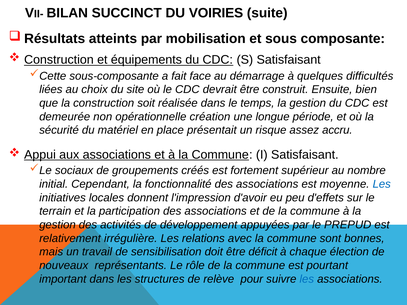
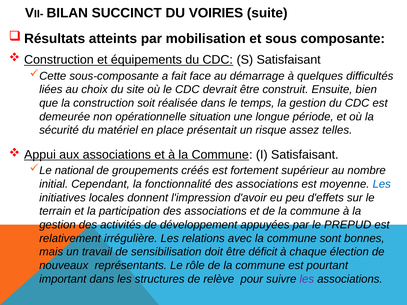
création: création -> situation (210, 117)
accru: accru -> telles (337, 130)
sociaux: sociaux -> national (74, 171)
les colour: blue -> purple (307, 279)
